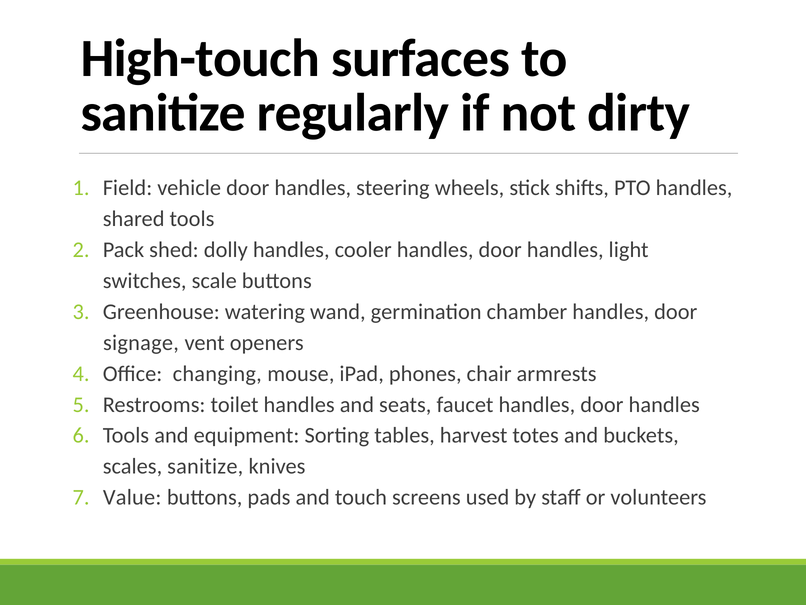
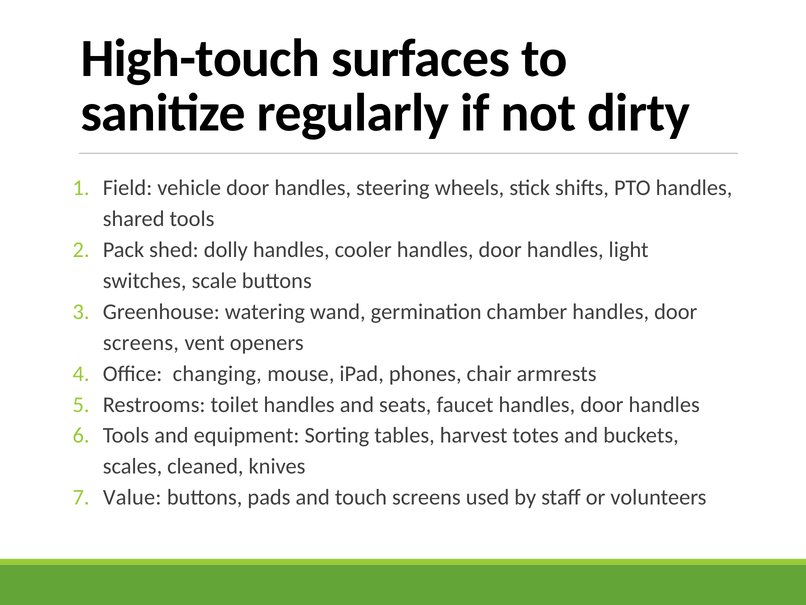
signage: signage -> screens (141, 342)
scales sanitize: sanitize -> cleaned (205, 466)
